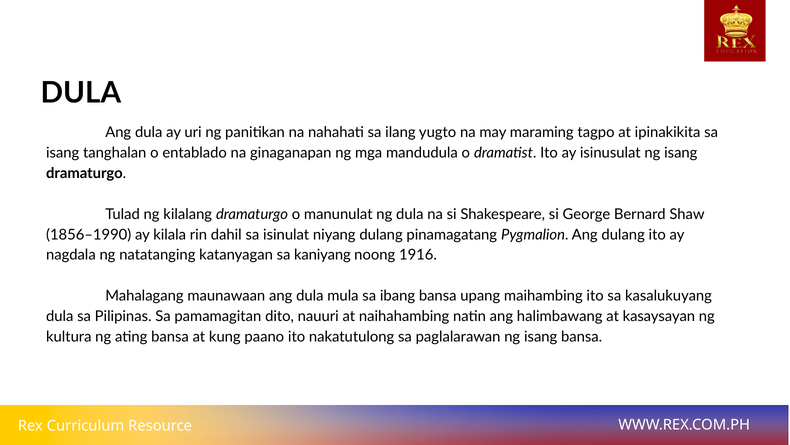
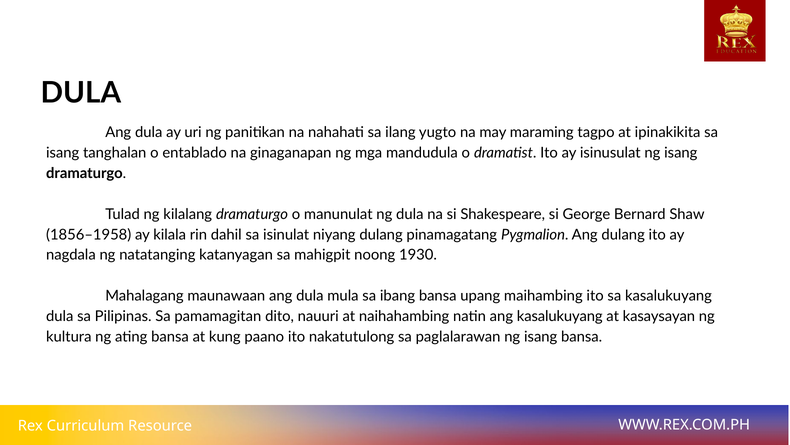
1856–1990: 1856–1990 -> 1856–1958 (89, 234)
kaniyang: kaniyang -> mahigpit (322, 255)
1916: 1916 -> 1930 (418, 255)
ang halimbawang: halimbawang -> kasalukuyang (560, 316)
